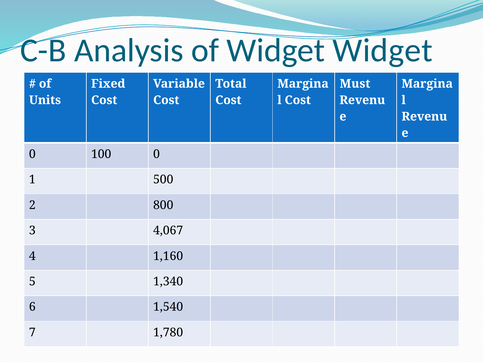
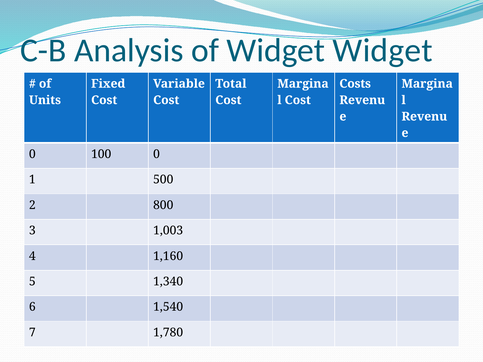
Must: Must -> Costs (355, 84)
4,067: 4,067 -> 1,003 (168, 231)
